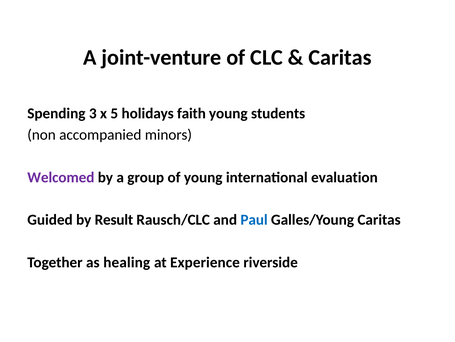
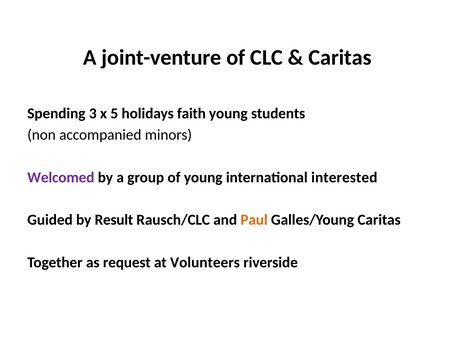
evaluation: evaluation -> interested (344, 177)
Paul colour: blue -> orange (254, 219)
healing: healing -> request (127, 262)
Experience: Experience -> Volunteers (205, 262)
